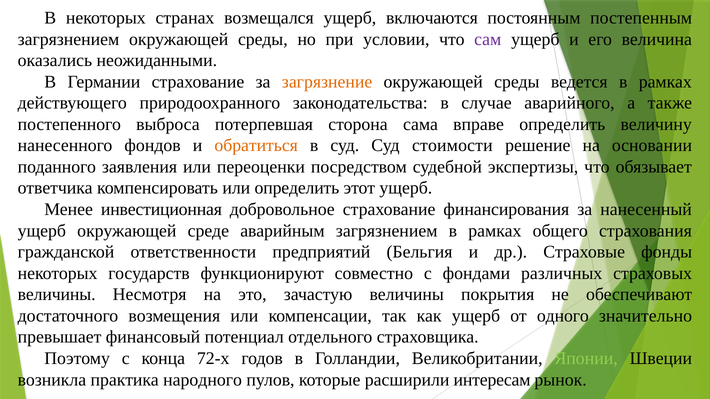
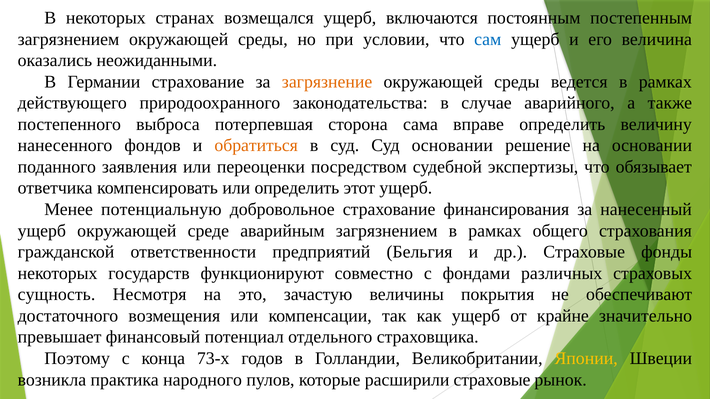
сам colour: purple -> blue (488, 39)
Суд стоимости: стоимости -> основании (452, 146)
инвестиционная: инвестиционная -> потенциальную (161, 210)
величины: величины -> сущность (57, 295)
одного: одного -> крайне (563, 316)
72-х: 72-х -> 73-х (213, 359)
Японии colour: light green -> yellow (586, 359)
расширили интересам: интересам -> страховые (492, 380)
